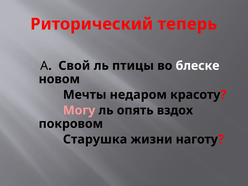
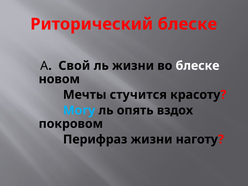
Риторический теперь: теперь -> блеске (187, 24)
ль птицы: птицы -> жизни (133, 66)
недаром: недаром -> стучится (138, 95)
Могу colour: pink -> light blue (79, 110)
Старушка: Старушка -> Перифраз (95, 139)
